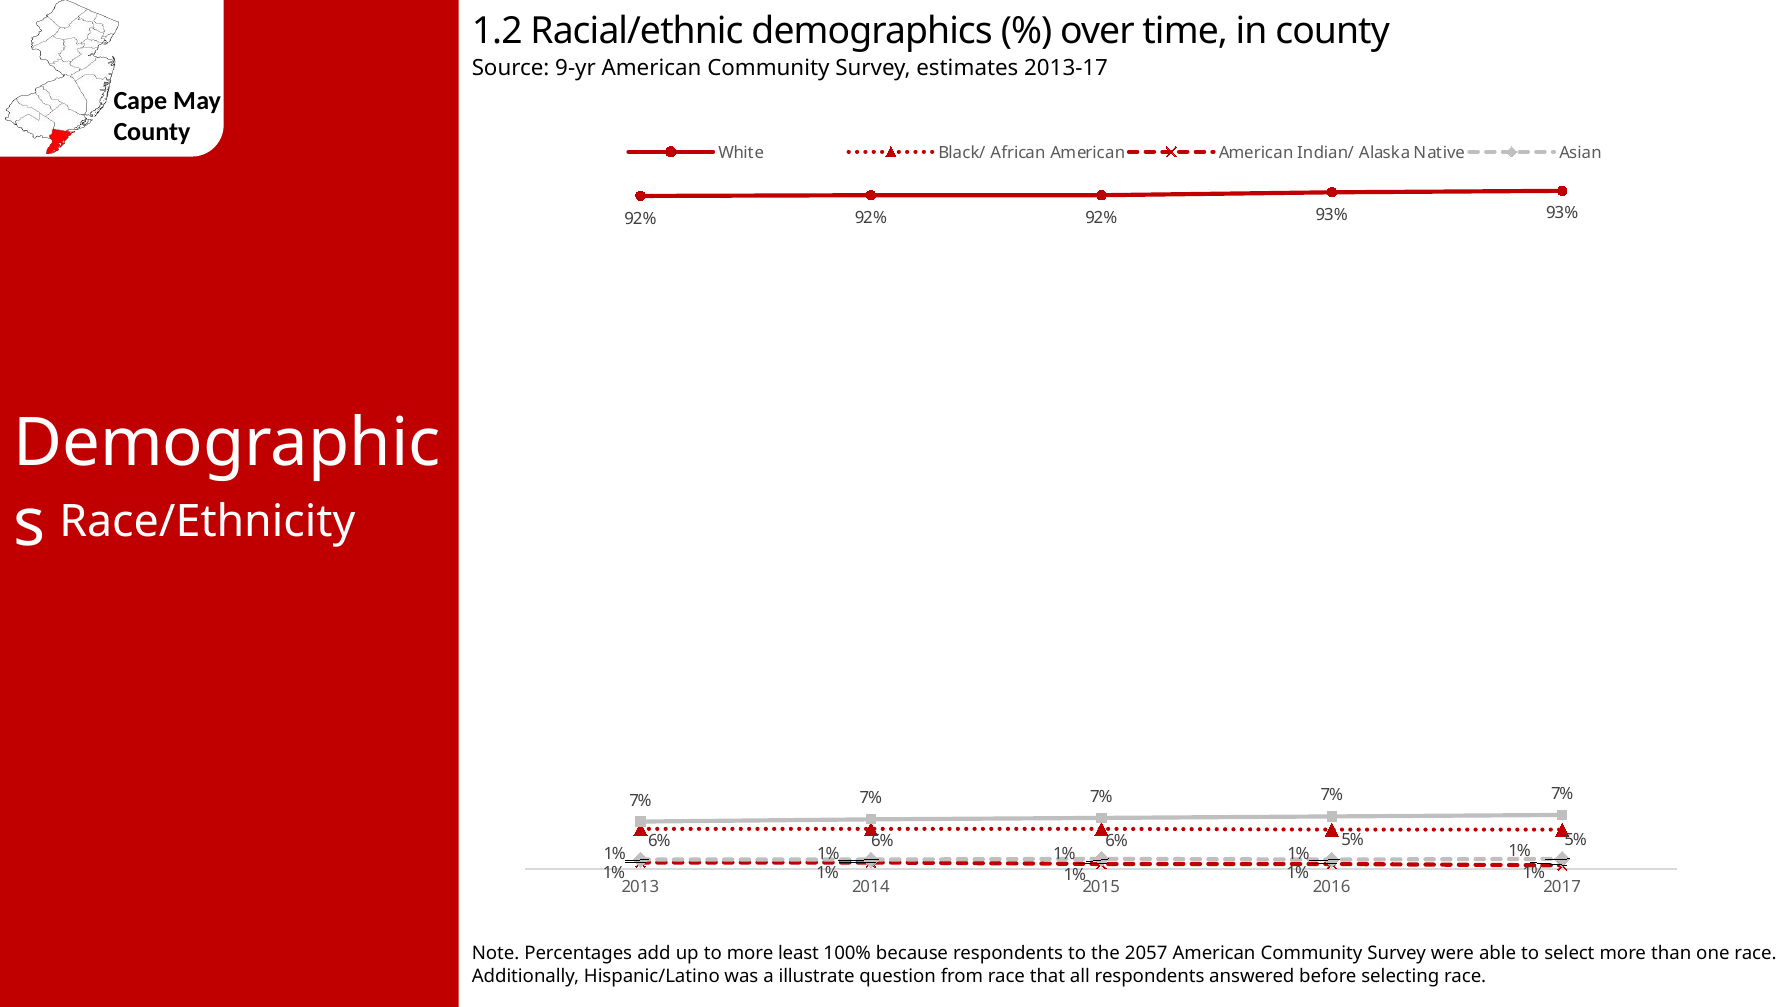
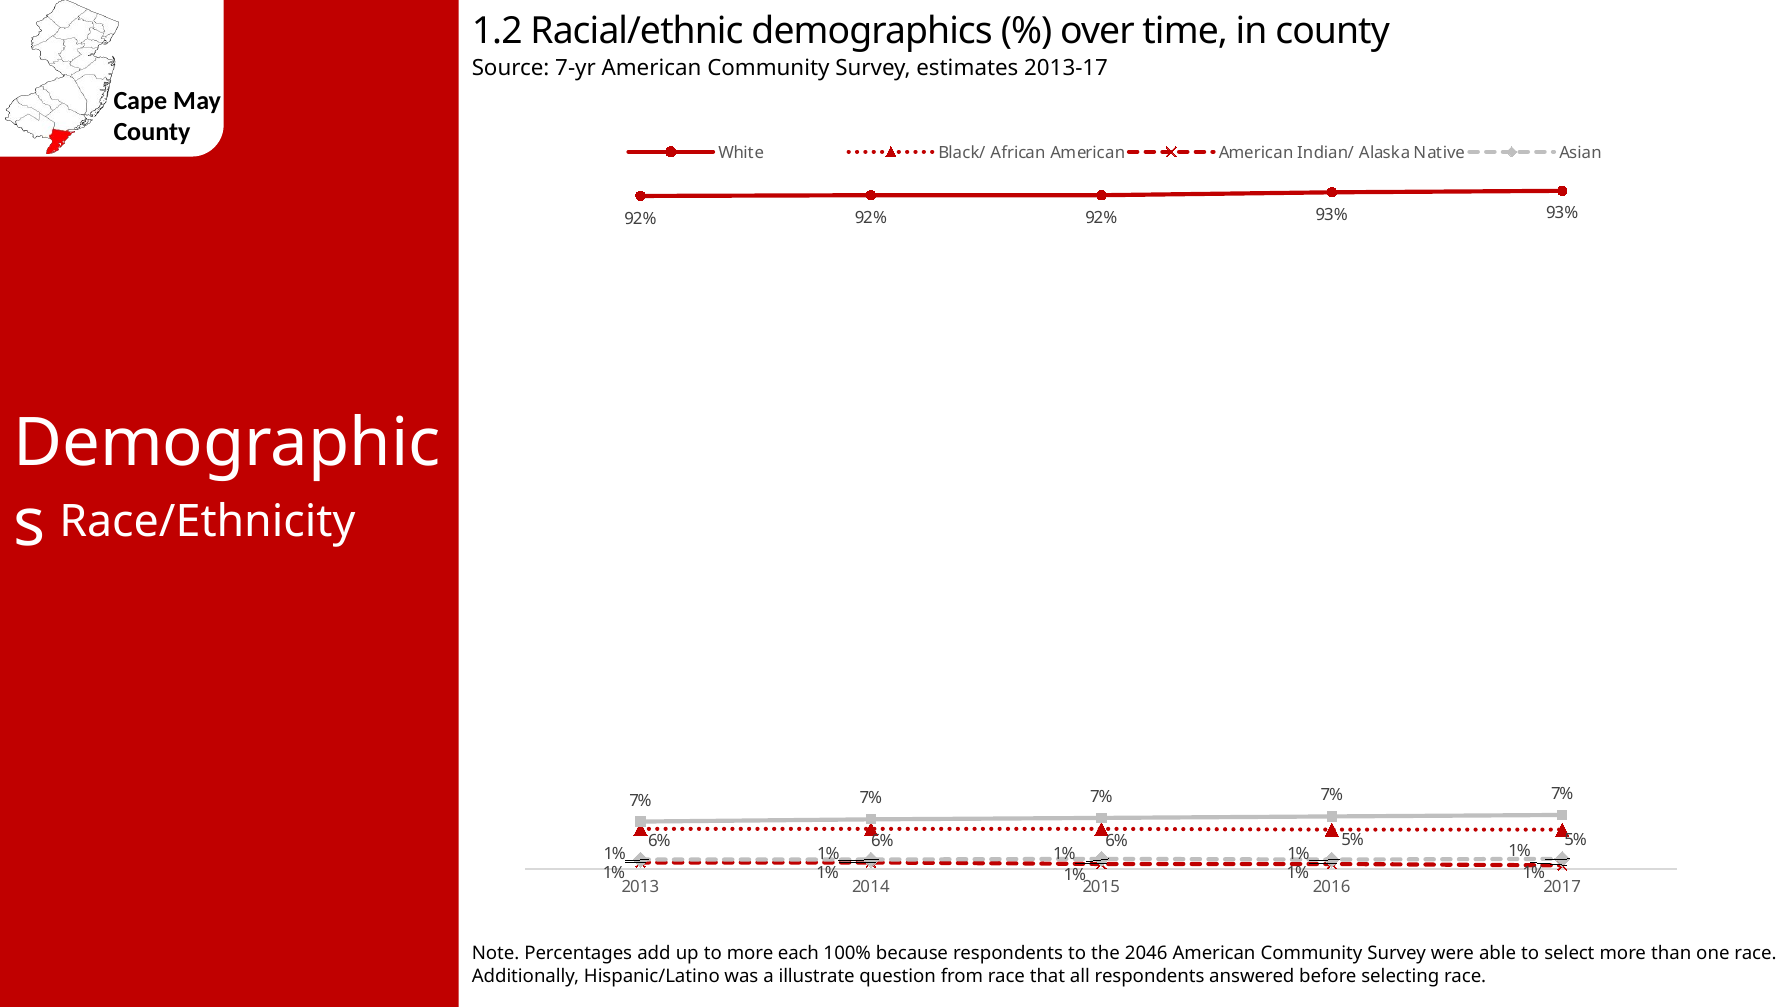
9-yr: 9-yr -> 7-yr (576, 68)
least: least -> each (798, 954)
2057: 2057 -> 2046 (1146, 954)
